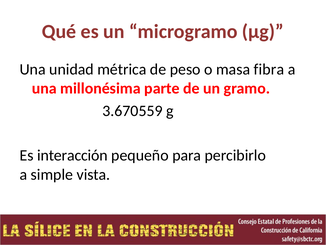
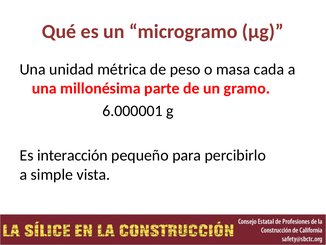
fibra: fibra -> cada (269, 69)
3.670559: 3.670559 -> 6.000001 (132, 111)
